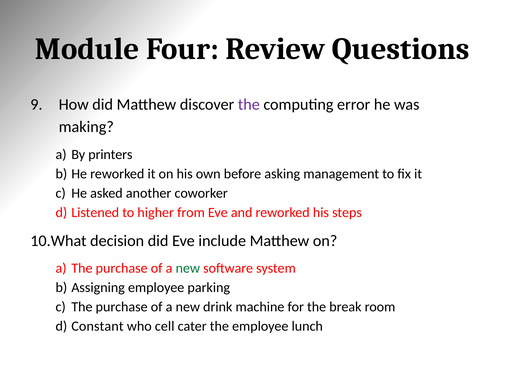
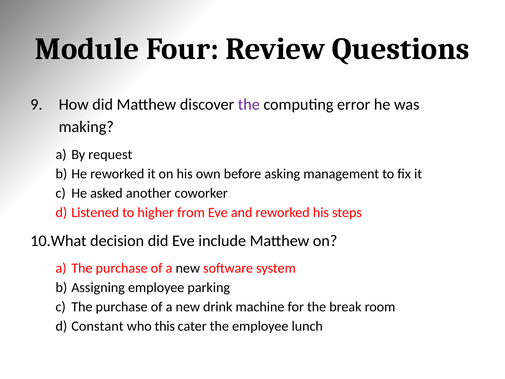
printers: printers -> request (110, 154)
new colour: green -> black (188, 268)
cell: cell -> this (165, 326)
